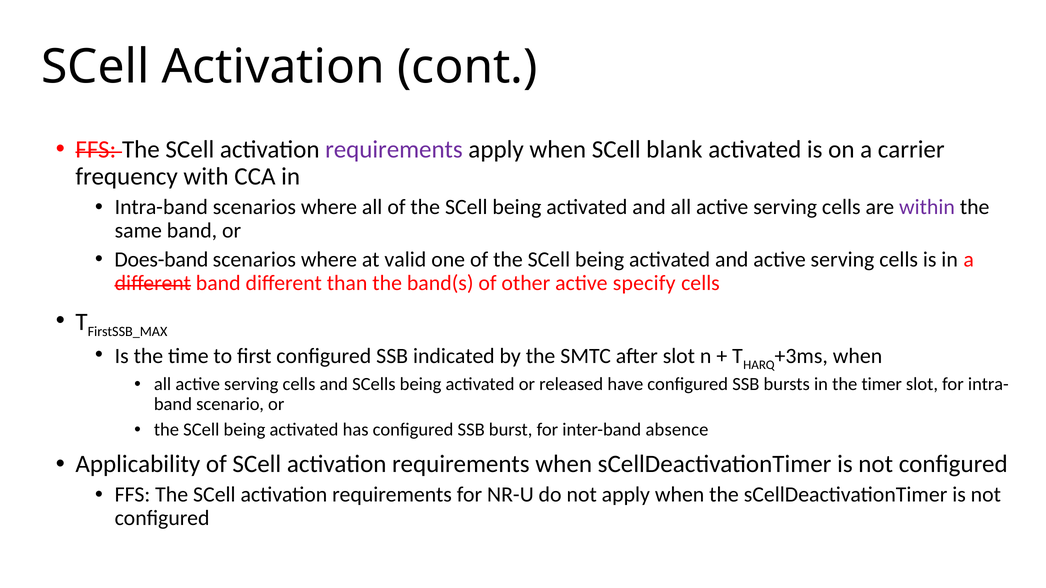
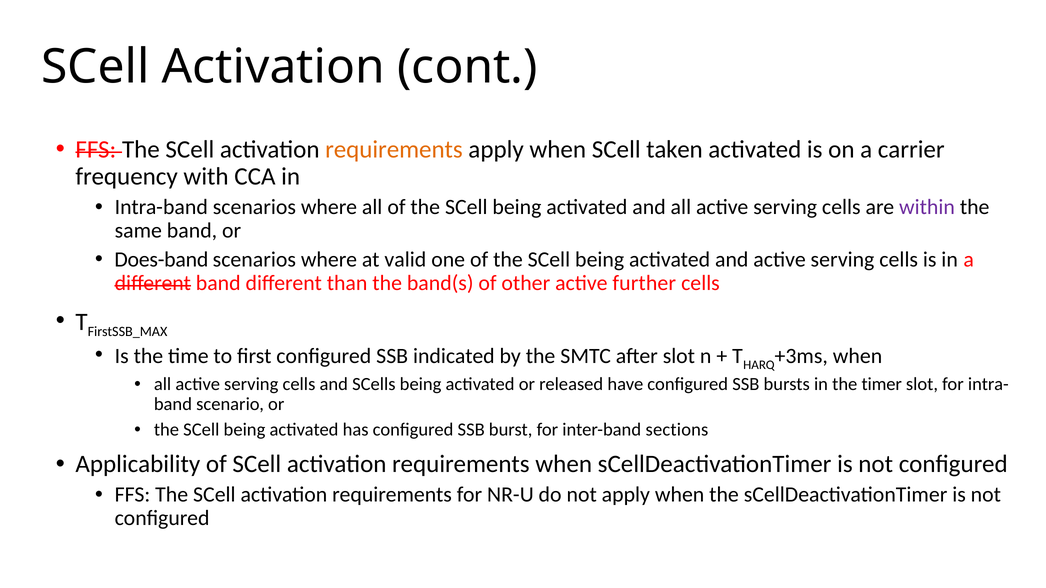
requirements colour: purple -> orange (394, 149)
blank: blank -> taken (675, 149)
specify: specify -> further (644, 283)
absence: absence -> sections (677, 430)
